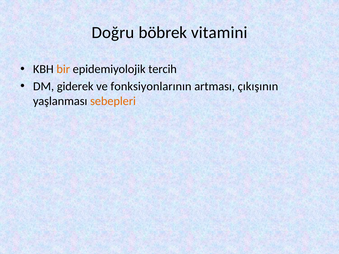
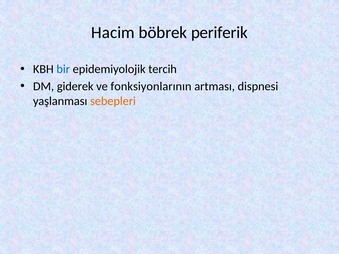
Doğru: Doğru -> Hacim (113, 33)
vitamini: vitamini -> periferik (219, 33)
bir colour: orange -> blue (63, 69)
çıkışının: çıkışının -> dispnesi (258, 86)
